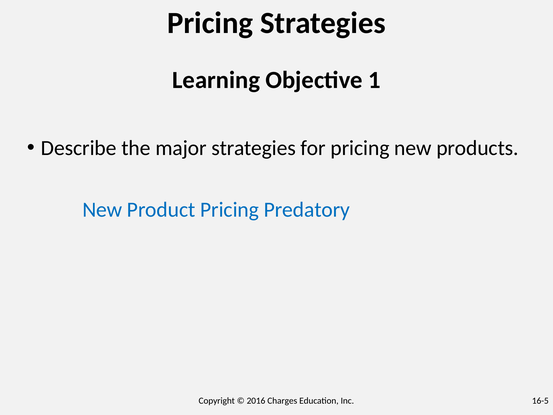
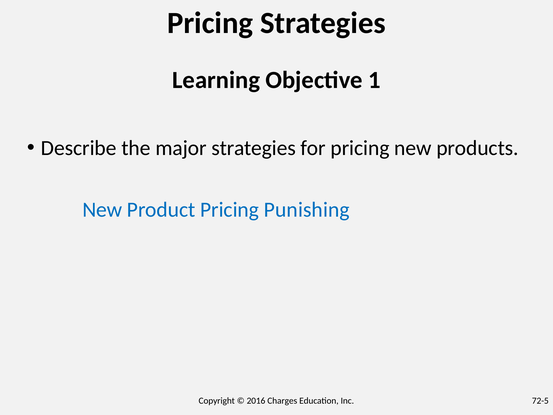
Predatory: Predatory -> Punishing (307, 210)
16-5: 16-5 -> 72-5 (540, 401)
